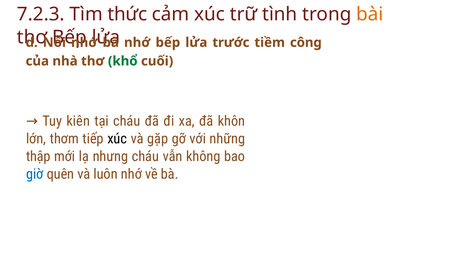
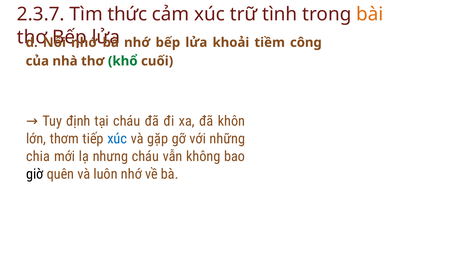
7.2.3: 7.2.3 -> 2.3.7 (41, 14)
trước: trước -> khoải (231, 42)
kiên: kiên -> định (78, 121)
xúc colour: black -> blue (117, 139)
thập: thập -> chia (38, 157)
giờ colour: blue -> black (35, 174)
